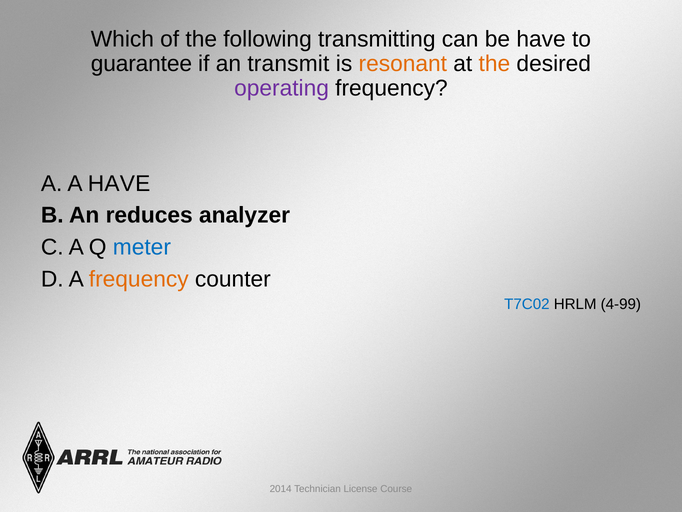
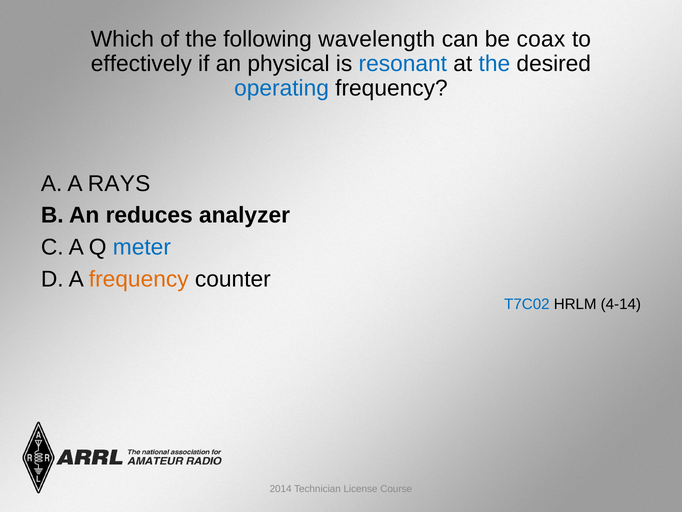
transmitting: transmitting -> wavelength (377, 39)
be have: have -> coax (541, 39)
guarantee: guarantee -> effectively (141, 64)
transmit: transmit -> physical (288, 64)
resonant colour: orange -> blue (403, 64)
the colour: orange -> blue (494, 64)
operating colour: purple -> blue (282, 88)
A HAVE: HAVE -> RAYS (119, 183)
4-99: 4-99 -> 4-14 (621, 304)
